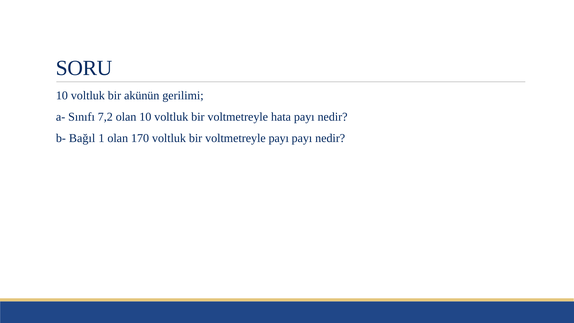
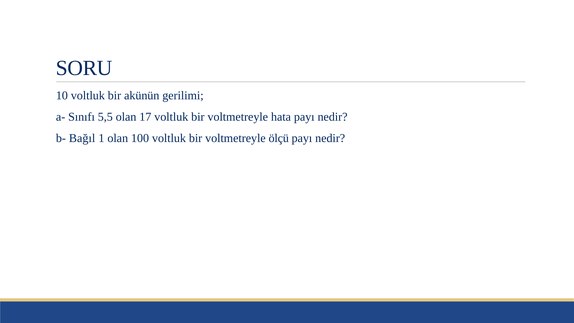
7,2: 7,2 -> 5,5 (105, 117)
olan 10: 10 -> 17 (145, 117)
170: 170 -> 100 (140, 138)
voltmetreyle payı: payı -> ölçü (279, 138)
